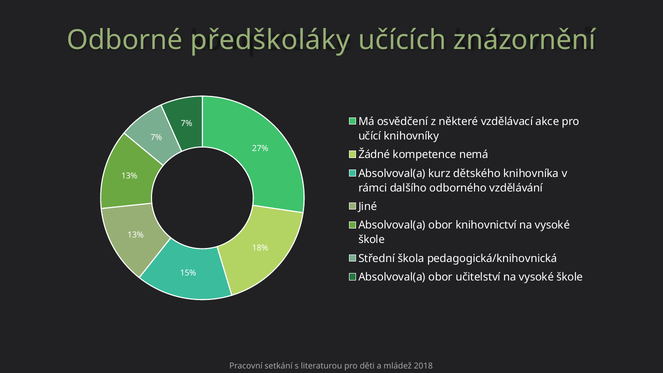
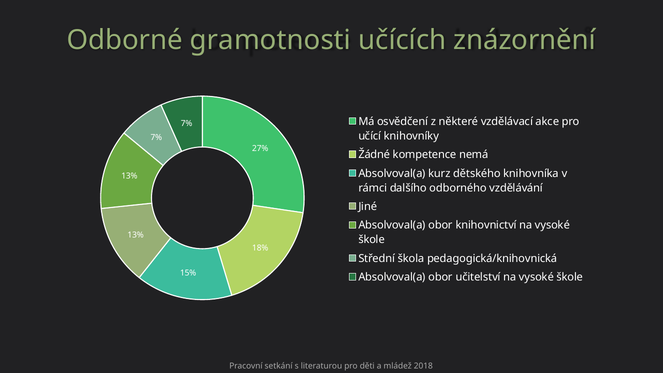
předškoláky: předškoláky -> gramotnosti (270, 40)
